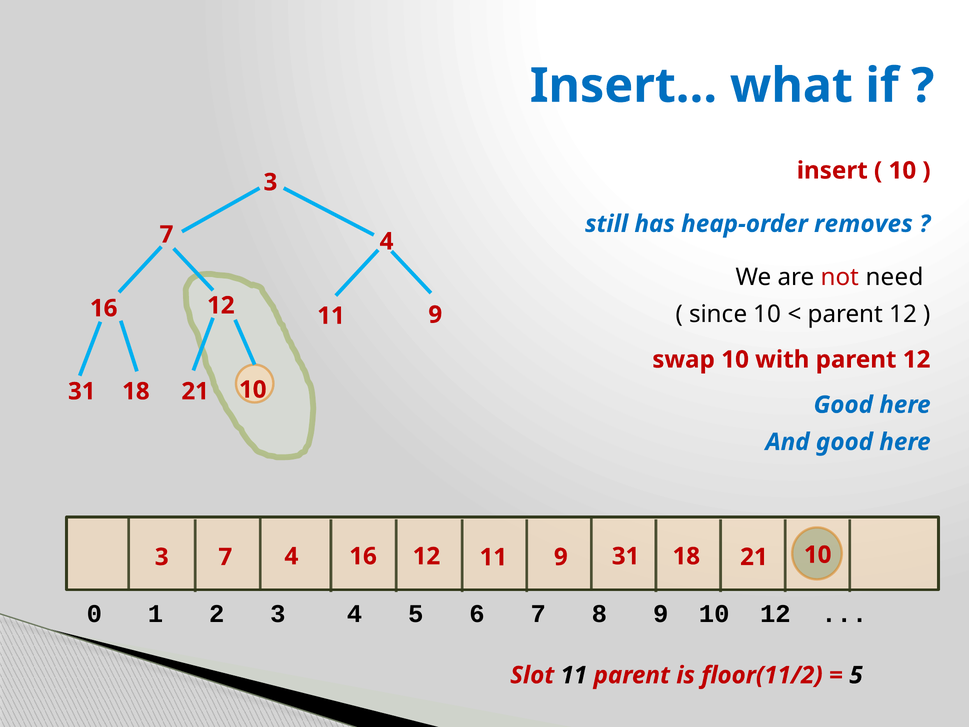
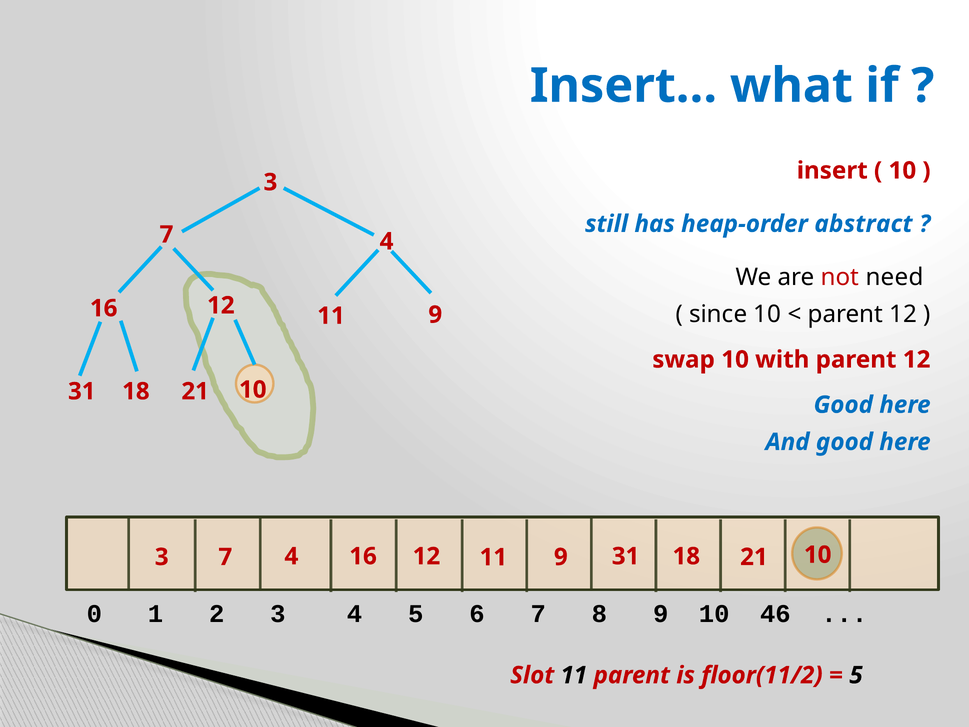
removes: removes -> abstract (863, 224)
9 10 12: 12 -> 46 (775, 614)
